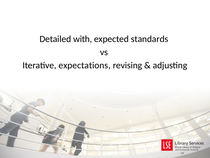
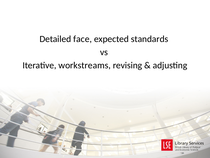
with: with -> face (83, 39)
expectations: expectations -> workstreams (85, 65)
